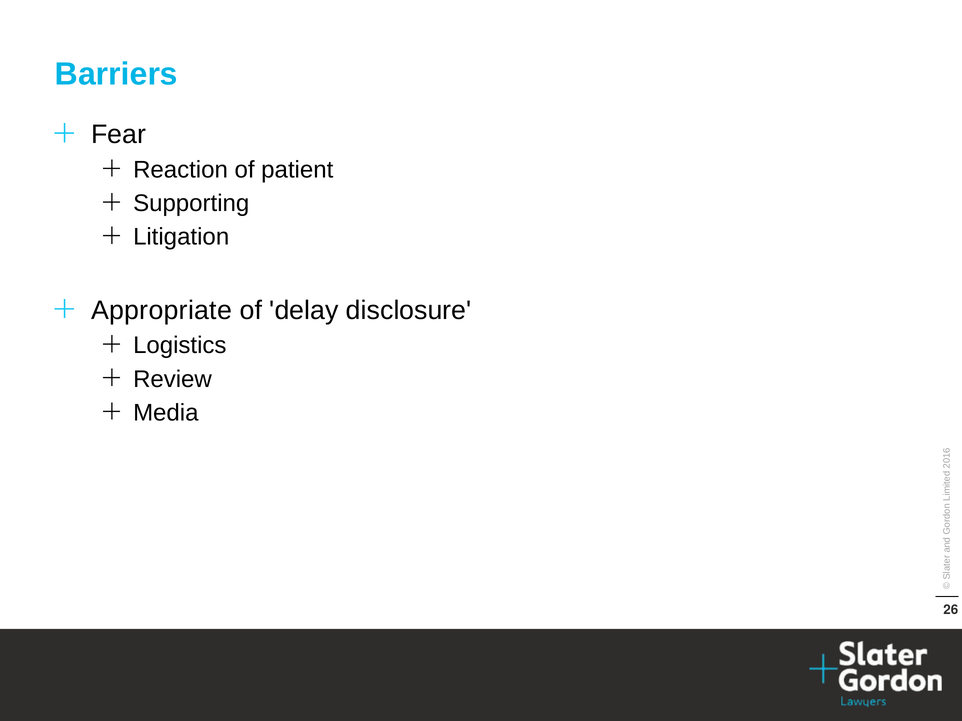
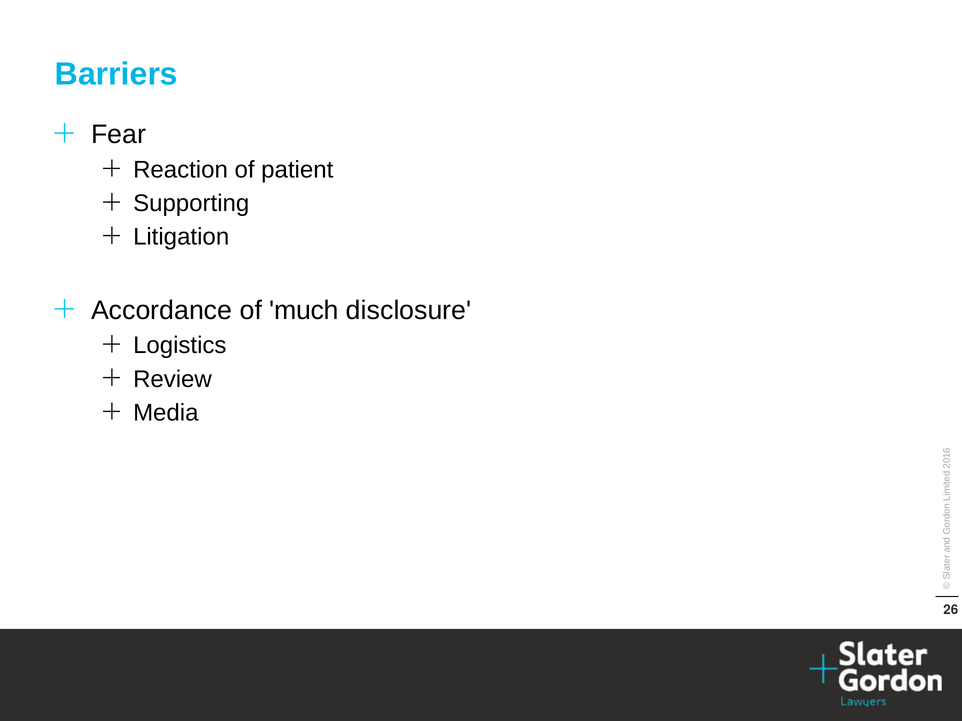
Appropriate: Appropriate -> Accordance (162, 311)
delay: delay -> much (304, 311)
